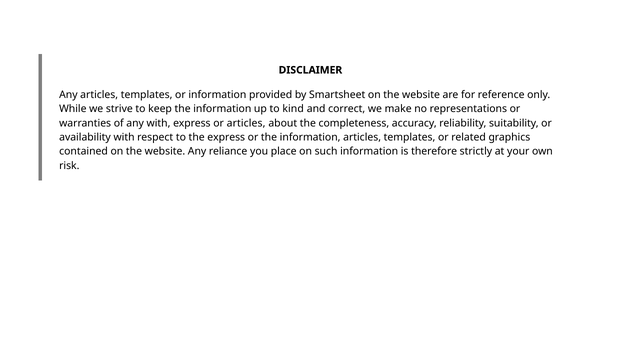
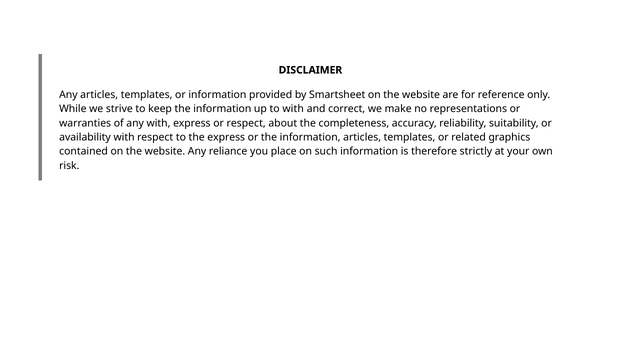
to kind: kind -> with (293, 109)
or articles: articles -> respect (246, 123)
